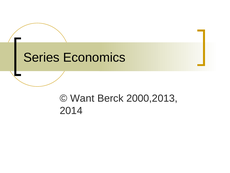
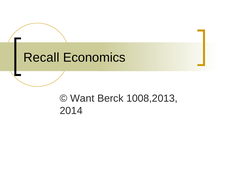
Series: Series -> Recall (41, 57)
2000,2013: 2000,2013 -> 1008,2013 (152, 98)
